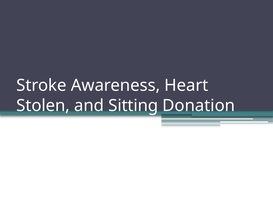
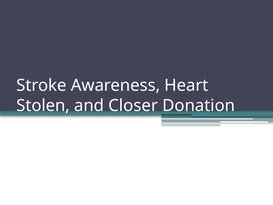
Sitting: Sitting -> Closer (133, 105)
